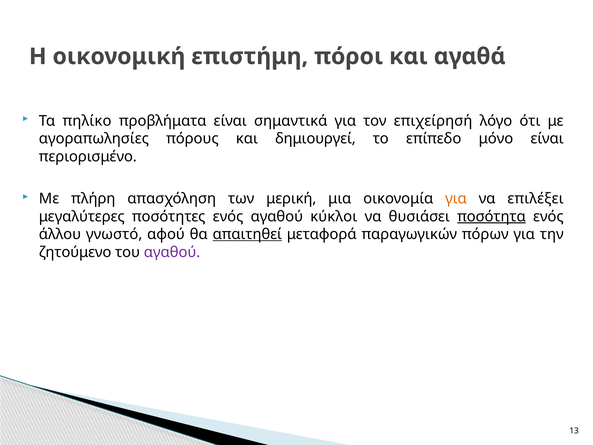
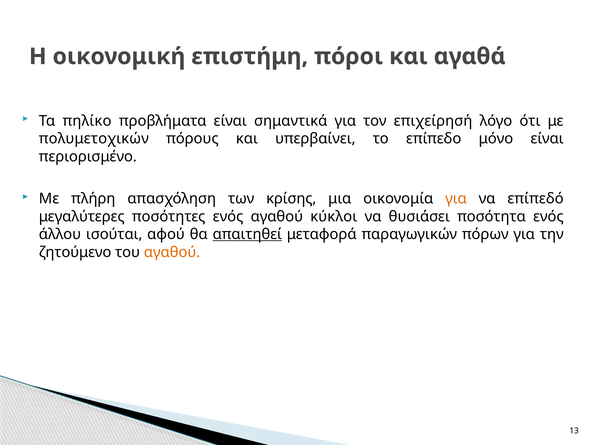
αγοραπωλησίες: αγοραπωλησίες -> πολυμετοχικών (94, 139)
δημιουργεί: δημιουργεί -> υπερβαίνει (315, 139)
μερική: μερική -> κρίσης (291, 199)
επιλέξει: επιλέξει -> επίπεδό (536, 199)
ποσότητα underline: present -> none (491, 216)
γνωστό: γνωστό -> ισούται (114, 234)
αγαθού colour: purple -> orange (172, 252)
